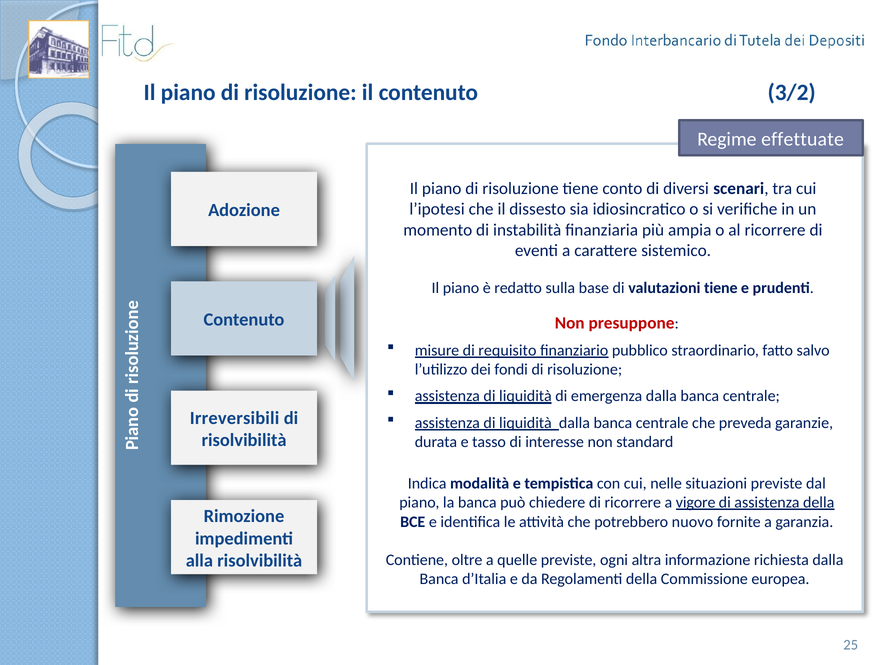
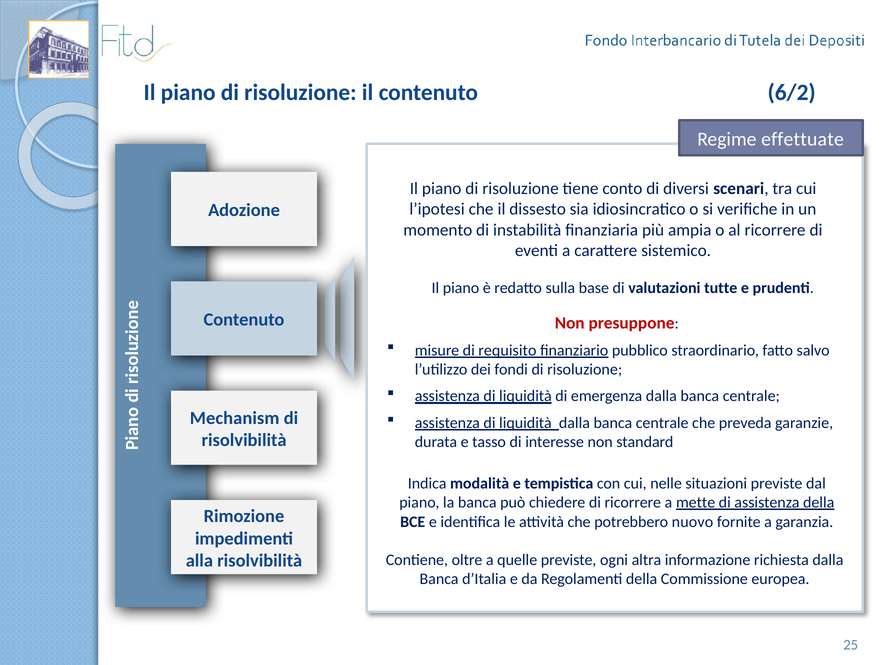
3/2: 3/2 -> 6/2 (792, 93)
valutazioni tiene: tiene -> tutte (721, 288)
Irreversibili: Irreversibili -> Mechanism (235, 418)
vigore: vigore -> mette (696, 503)
